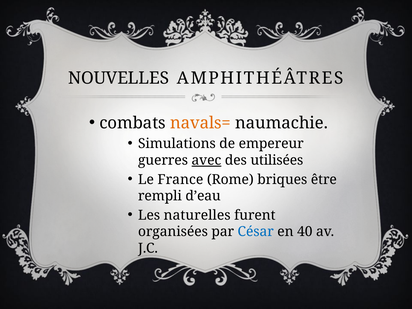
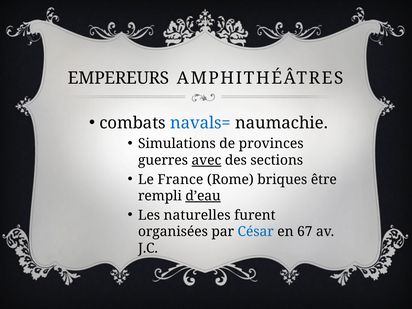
NOUVELLES: NOUVELLES -> EMPEREURS (119, 78)
navals= colour: orange -> blue (200, 123)
empereur: empereur -> provinces (271, 144)
utilisées: utilisées -> sections (277, 160)
d’eau underline: none -> present (203, 196)
40: 40 -> 67 (305, 232)
